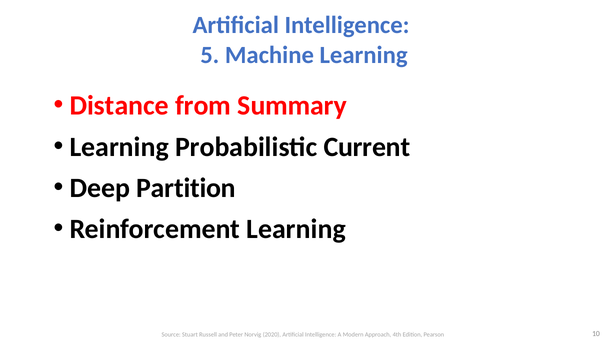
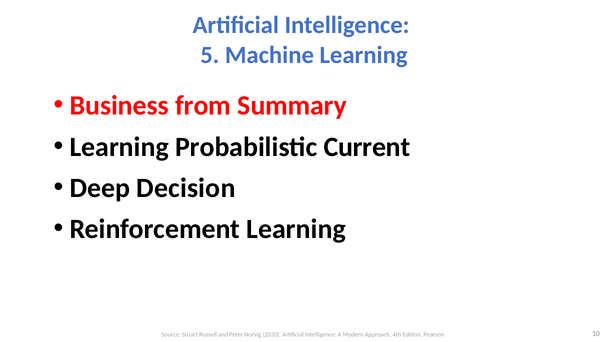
Distance: Distance -> Business (119, 106)
Partition: Partition -> Decision (186, 188)
